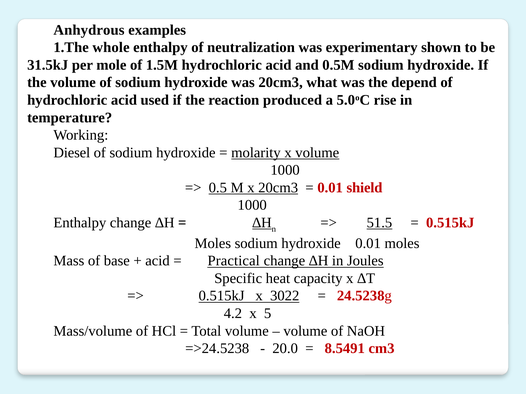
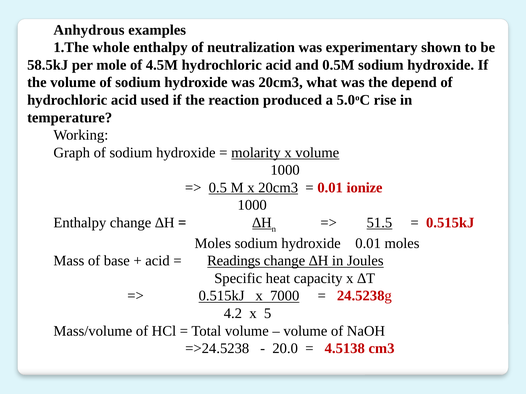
31.5kJ: 31.5kJ -> 58.5kJ (48, 65)
1.5M: 1.5M -> 4.5M (162, 65)
Diesel: Diesel -> Graph (72, 153)
shield: shield -> ionize (365, 188)
Practical: Practical -> Readings (234, 261)
3022: 3022 -> 7000 (285, 296)
8.5491: 8.5491 -> 4.5138 (345, 349)
